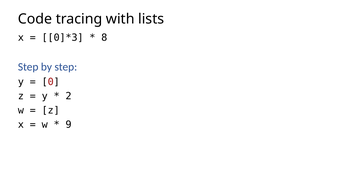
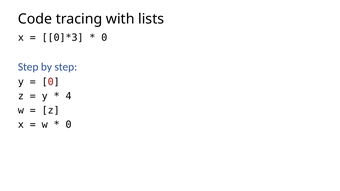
8: 8 -> 0 (104, 38)
2: 2 -> 4 (69, 96)
9: 9 -> 0 (69, 125)
